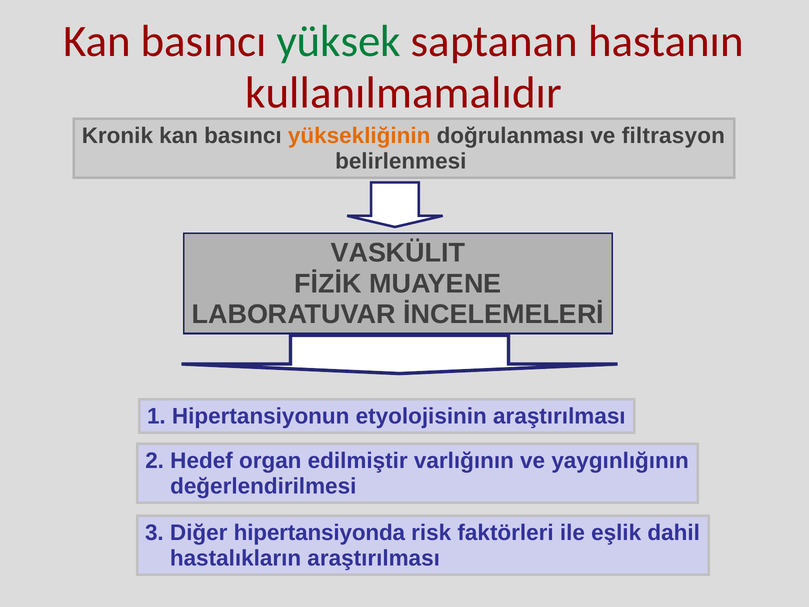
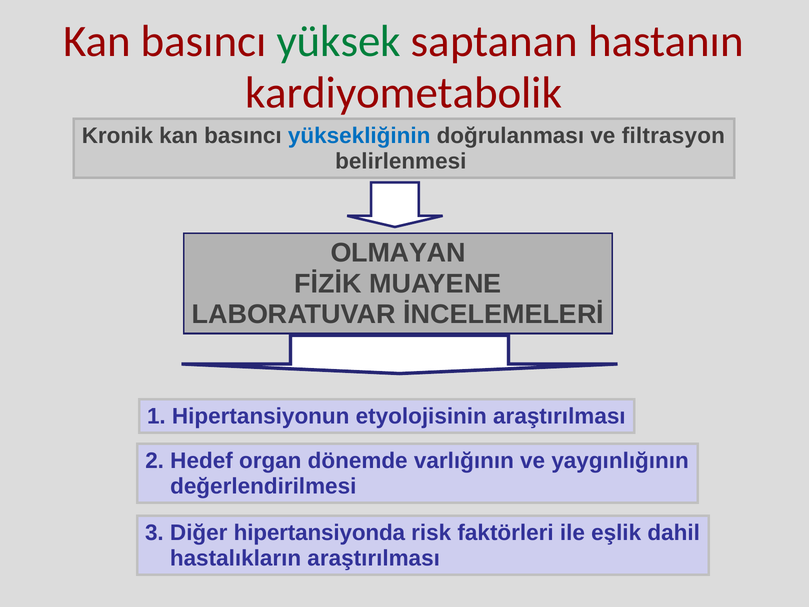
kullanılmamalıdır: kullanılmamalıdır -> kardiyometabolik (404, 93)
yüksekliğinin colour: orange -> blue (359, 136)
VASKÜLIT: VASKÜLIT -> OLMAYAN (398, 253)
edilmiştir: edilmiştir -> dönemde (358, 461)
